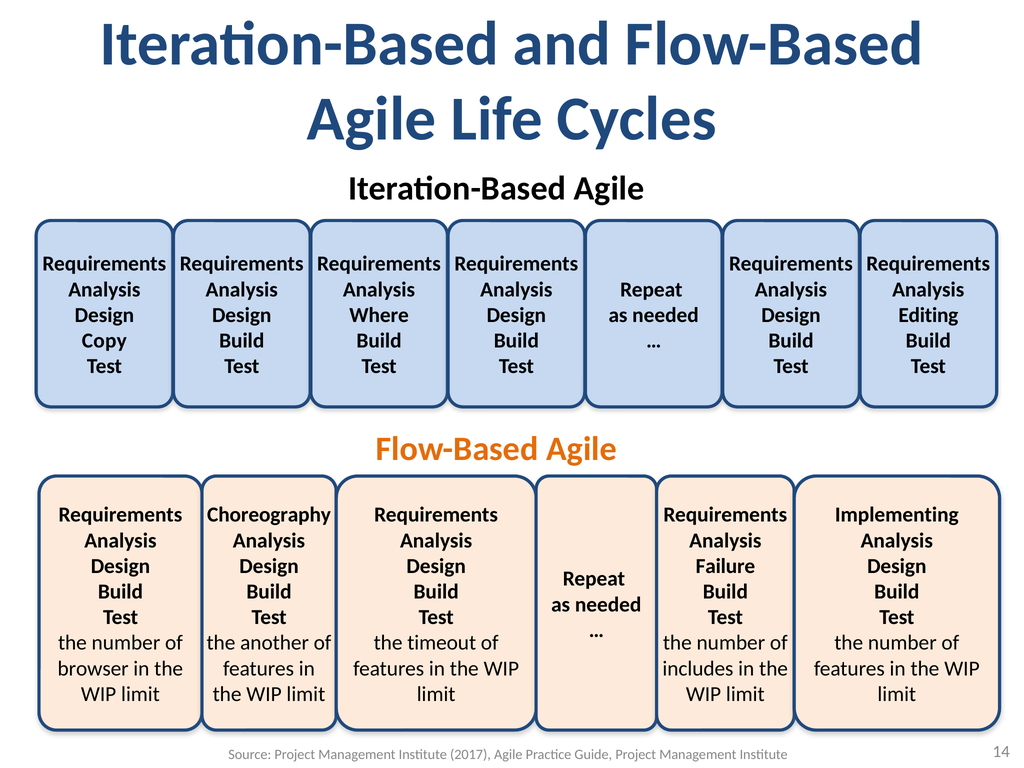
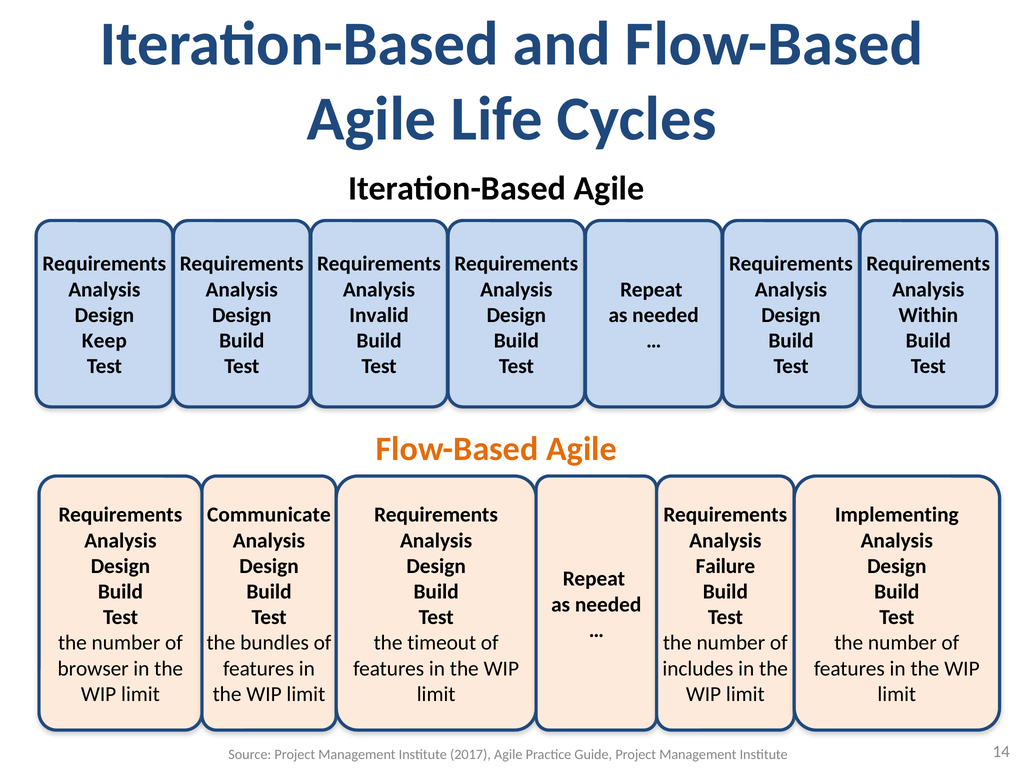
Where: Where -> Invalid (379, 315)
Editing: Editing -> Within (928, 315)
Copy: Copy -> Keep (104, 341)
Choreography: Choreography -> Communicate (269, 515)
another: another -> bundles (275, 643)
